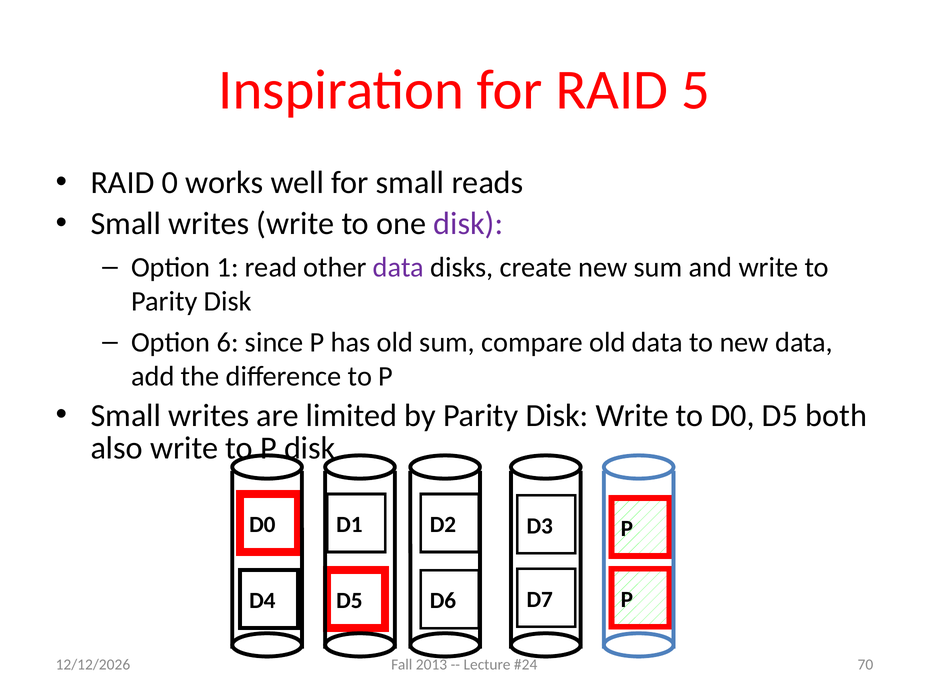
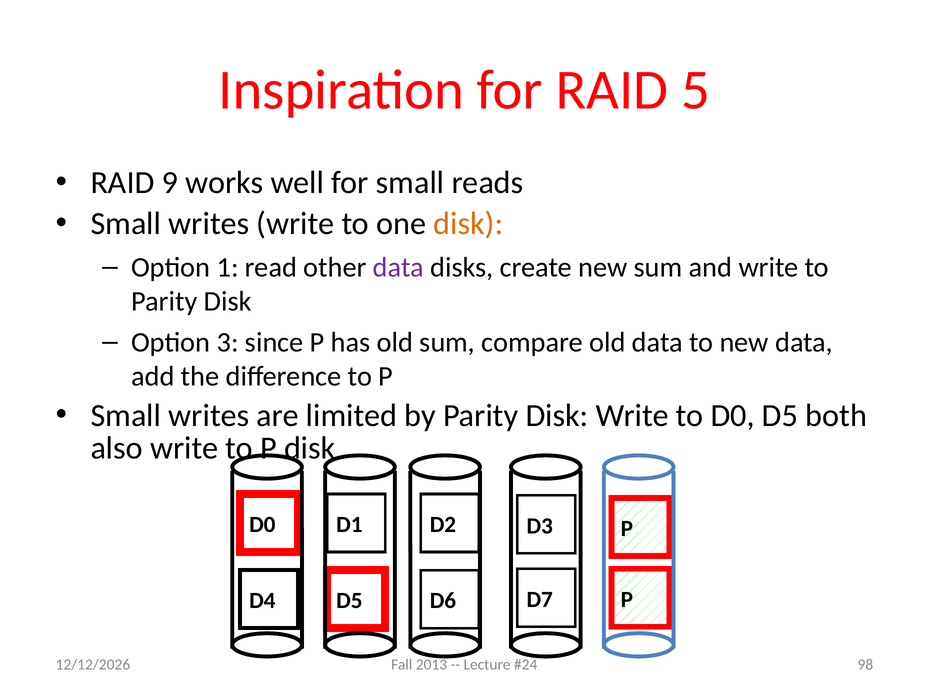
0: 0 -> 9 (170, 183)
disk colour: purple -> orange (468, 224)
6: 6 -> 3 (228, 343)
70: 70 -> 98 (865, 665)
